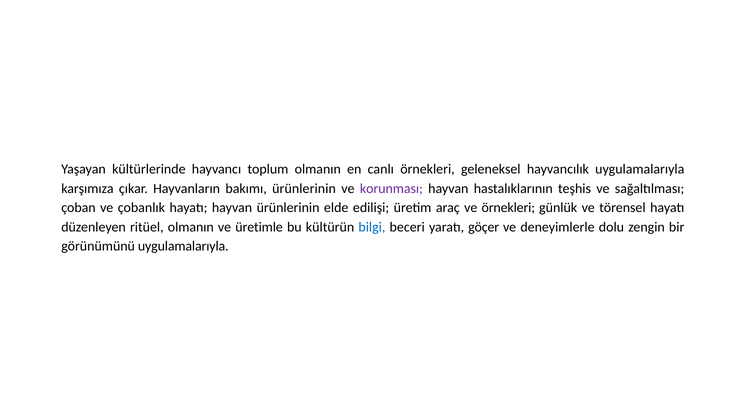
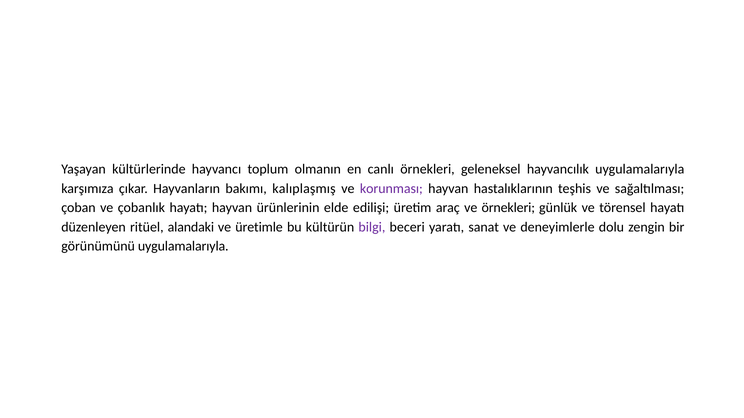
bakımı ürünlerinin: ürünlerinin -> kalıplaşmış (304, 189)
ritüel olmanın: olmanın -> alandaki (191, 227)
bilgi colour: blue -> purple (372, 227)
göçer: göçer -> sanat (484, 227)
